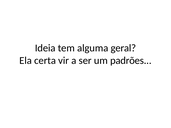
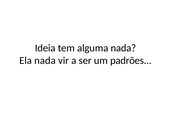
alguma geral: geral -> nada (123, 48)
Ela certa: certa -> nada (45, 61)
